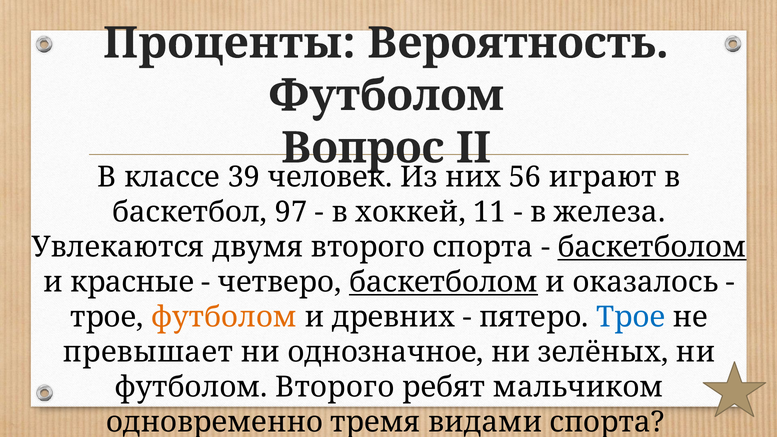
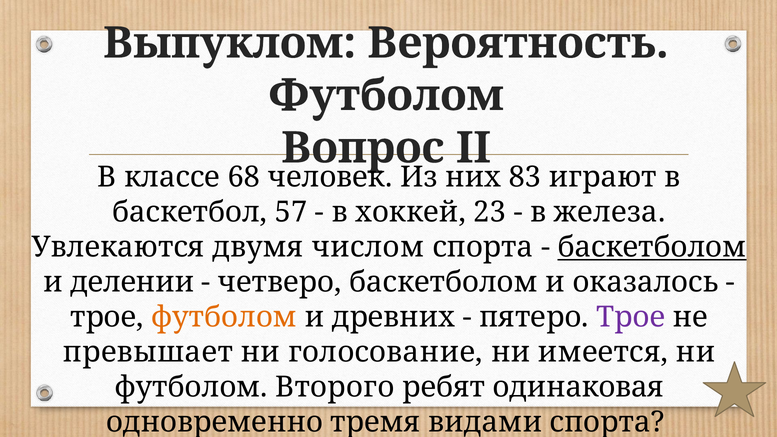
Проценты: Проценты -> Выпуклом (230, 43)
39: 39 -> 68 (244, 177)
56: 56 -> 83 (525, 177)
97: 97 -> 57 (291, 212)
11: 11 -> 23 (490, 212)
двумя второго: второго -> числом (368, 247)
красные: красные -> делении (132, 282)
баскетболом underline: present -> none (443, 282)
Трое colour: blue -> purple (631, 317)
однозначное: однозначное -> голосование (385, 352)
зелёных: зелёных -> имеется (603, 352)
мальчиком: мальчиком -> одинаковая (578, 387)
